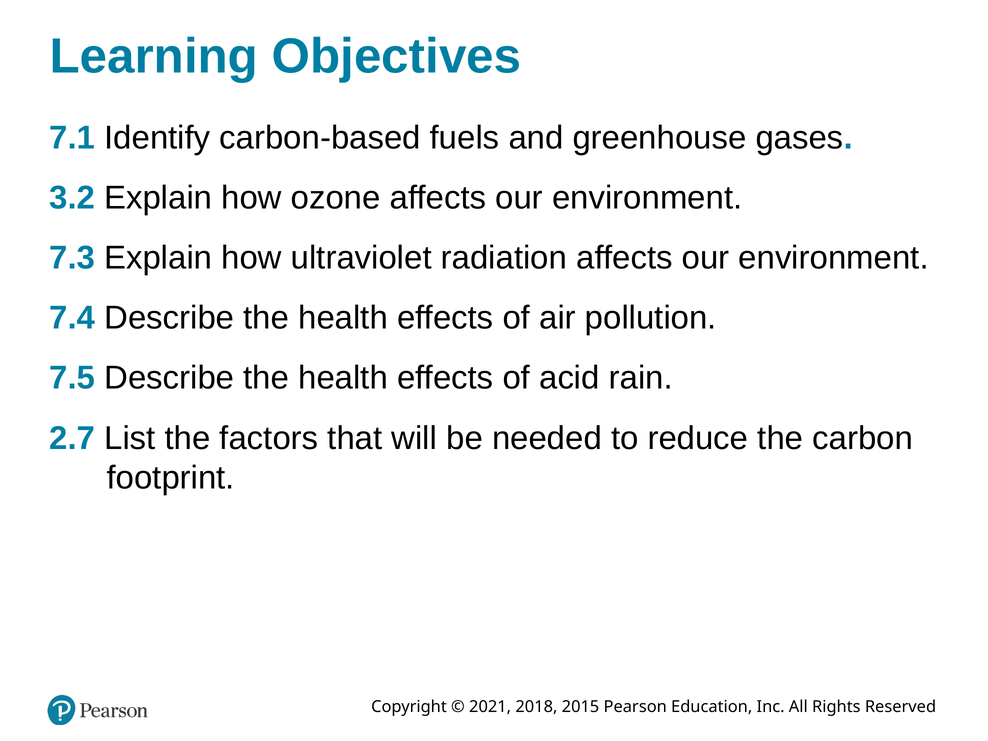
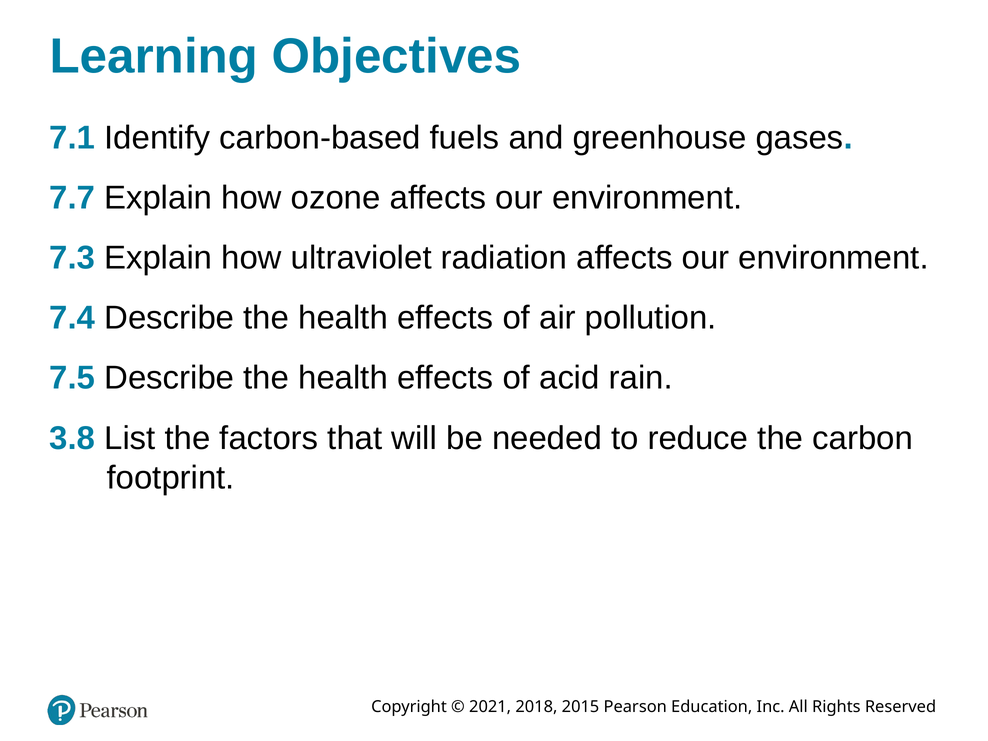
3.2: 3.2 -> 7.7 (72, 198)
2.7: 2.7 -> 3.8 (72, 438)
